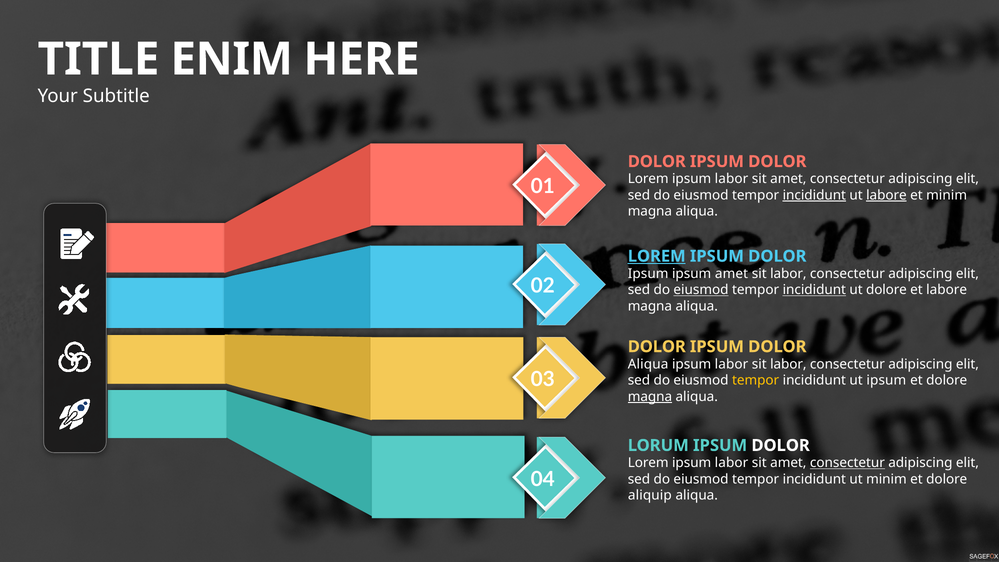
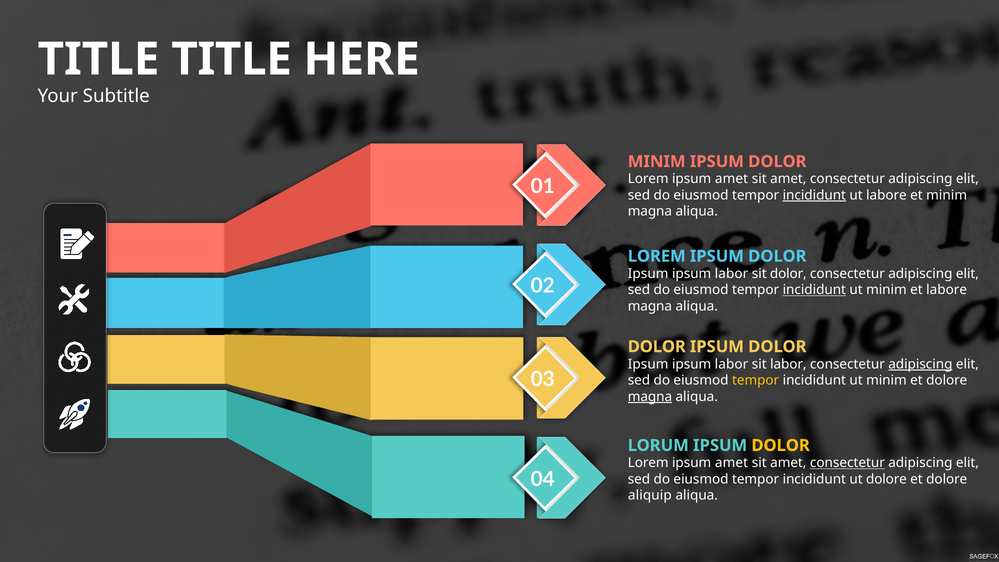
ENIM: ENIM -> TITLE (232, 59)
DOLOR: DOLOR -> MINIM (657, 162)
labor: labor -> amet (732, 179)
labore underline: present -> none (886, 195)
LOREM underline: present -> none (657, 256)
amet: amet -> labor (732, 274)
labor: labor -> dolor (788, 274)
eiusmod underline: present -> none (701, 290)
dolore: dolore -> minim (886, 290)
Aliqua: Aliqua -> Ipsum (648, 364)
adipiscing underline: none -> present (920, 364)
ipsum: ipsum -> minim (886, 380)
DOLOR colour: white -> yellow (781, 445)
labor: labor -> amet (732, 463)
ut minim: minim -> dolore (886, 479)
